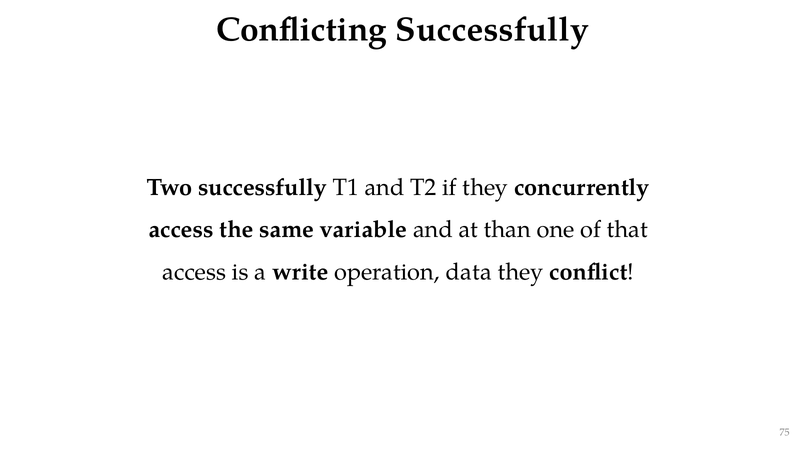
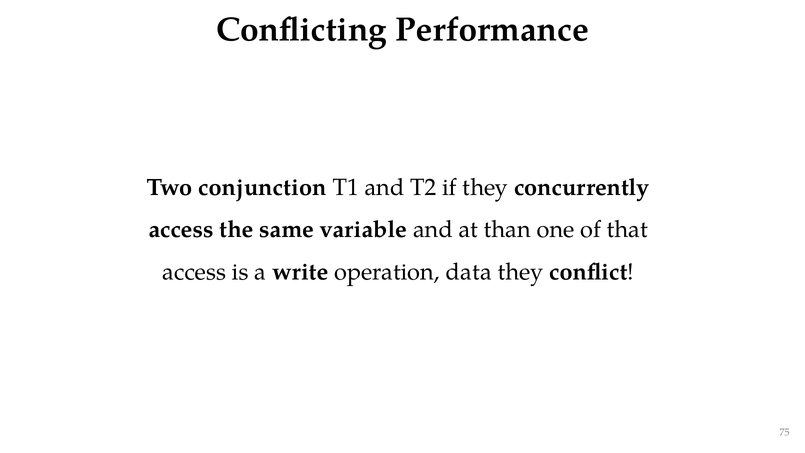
Conflicting Successfully: Successfully -> Performance (492, 30)
Two successfully: successfully -> conjunction (262, 187)
